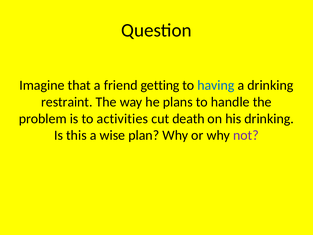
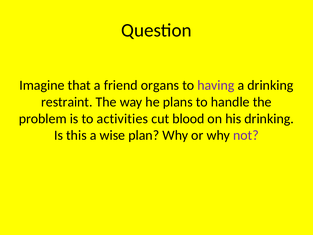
getting: getting -> organs (160, 85)
having colour: blue -> purple (216, 85)
death: death -> blood (188, 119)
